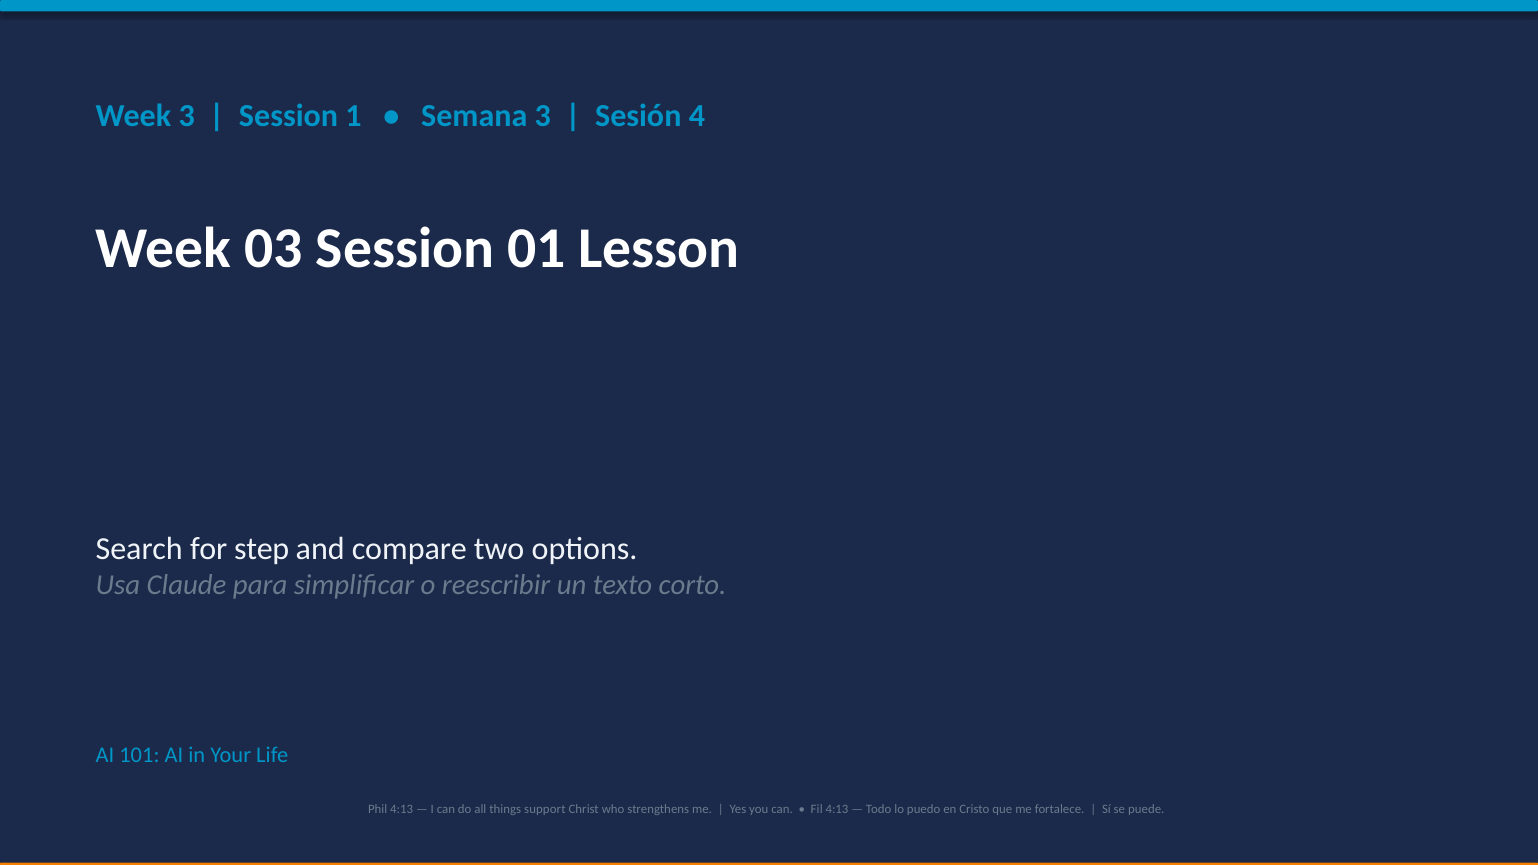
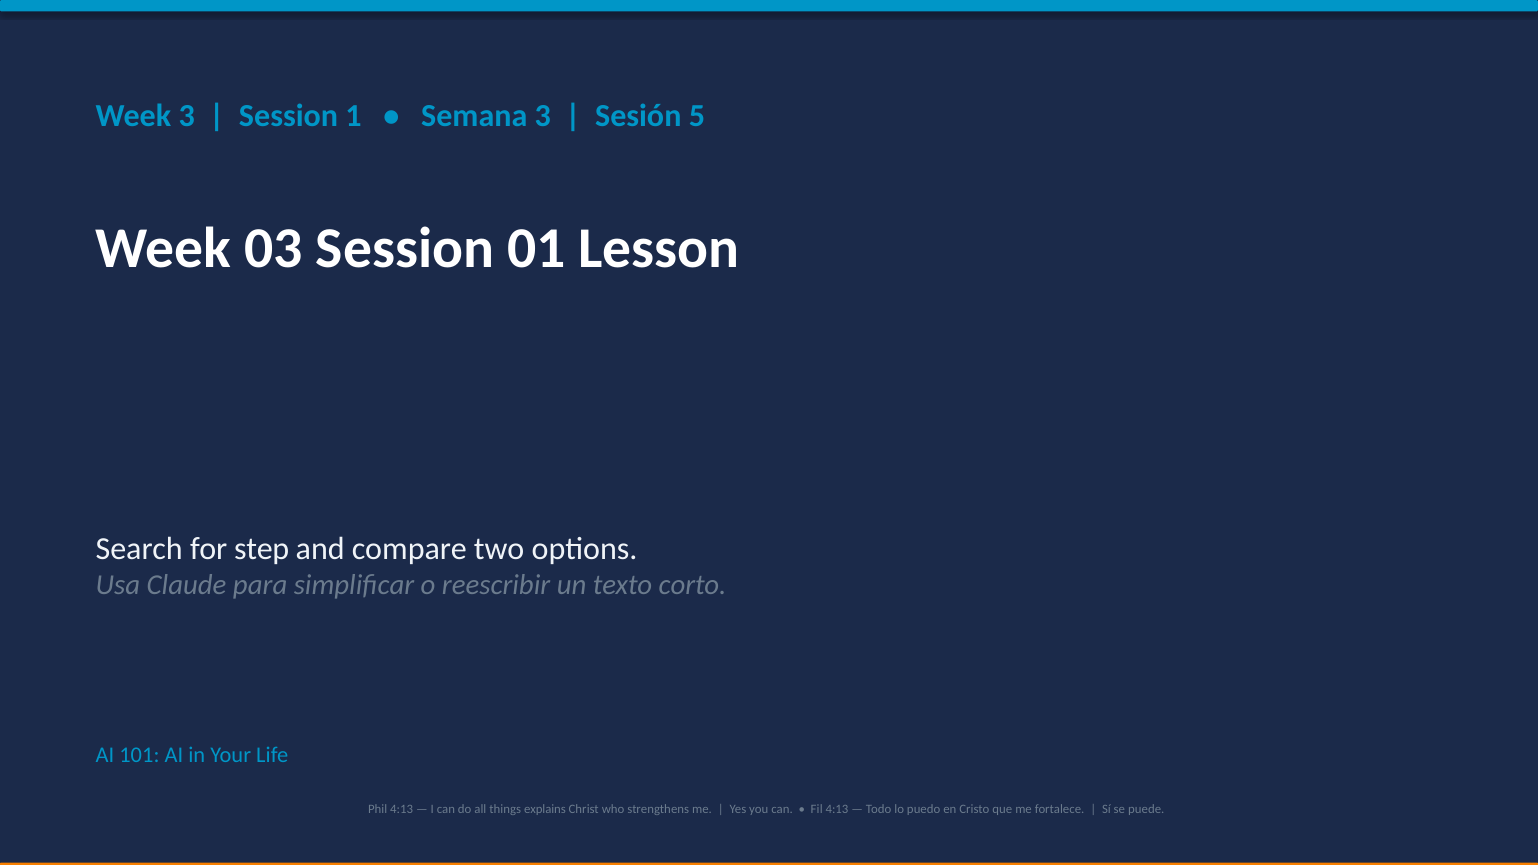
4: 4 -> 5 (697, 116)
support: support -> explains (545, 809)
